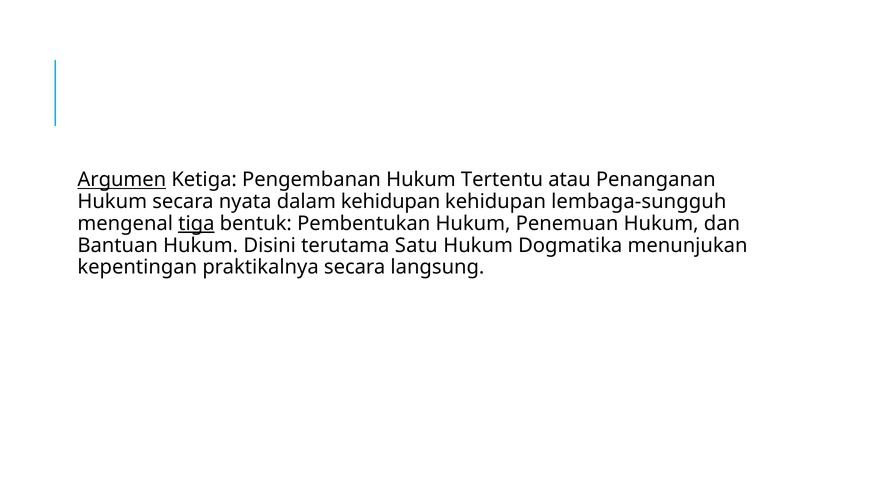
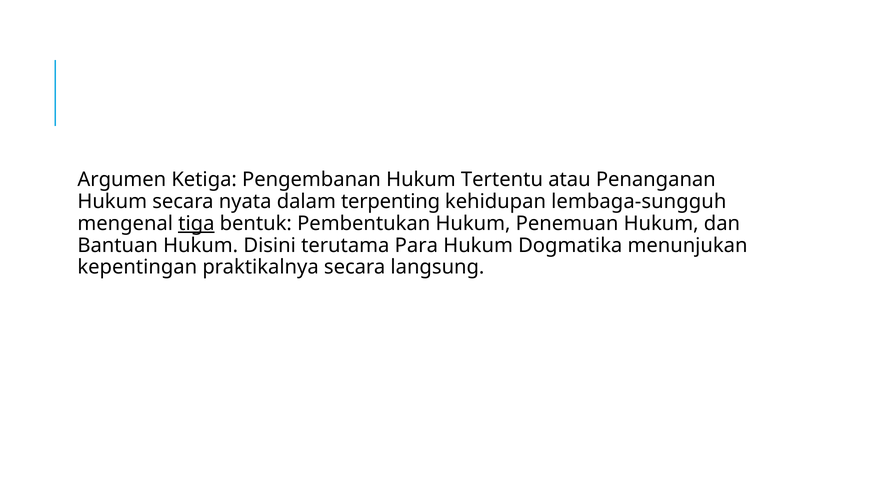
Argumen underline: present -> none (122, 180)
dalam kehidupan: kehidupan -> terpenting (391, 202)
Satu: Satu -> Para (416, 245)
